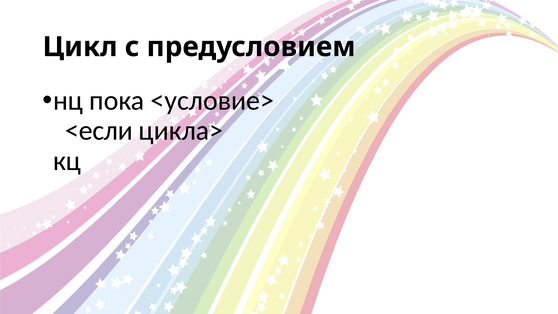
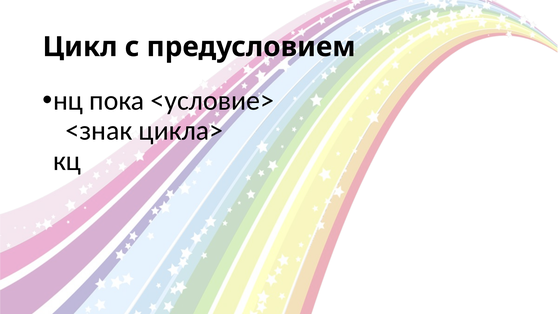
<если: <если -> <знак (99, 131)
